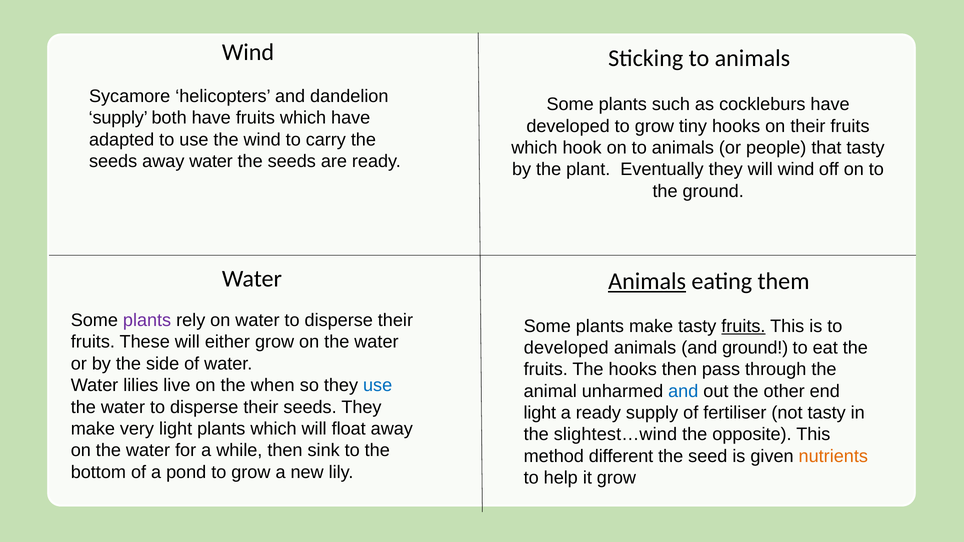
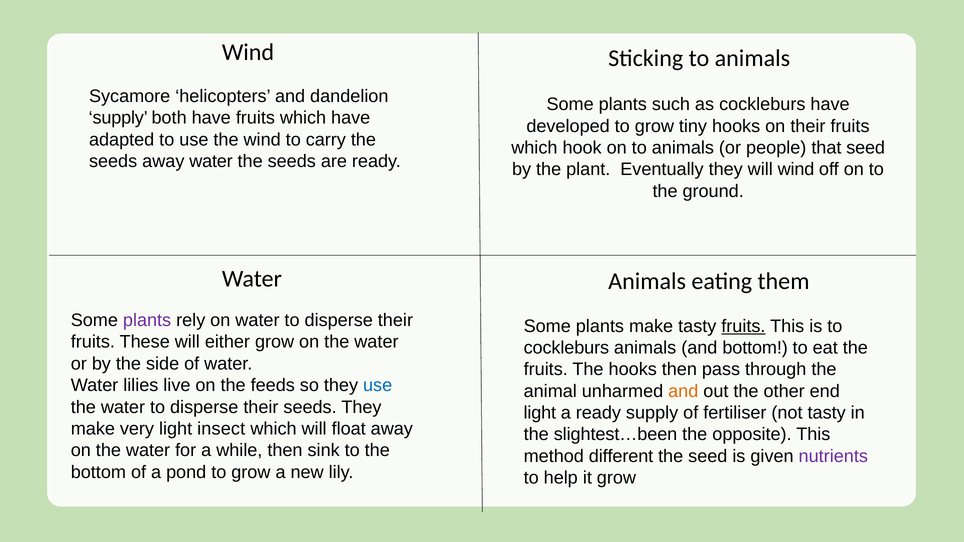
that tasty: tasty -> seed (866, 148)
Animals underline: present -> none (647, 281)
developed: developed -> cockleburs (566, 348)
and ground: ground -> bottom (755, 348)
when: when -> feeds (273, 386)
and colour: blue -> orange (683, 391)
light plants: plants -> insect (221, 429)
slightest…wind: slightest…wind -> slightest…been (616, 435)
nutrients colour: orange -> purple (833, 456)
